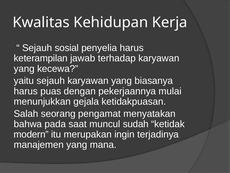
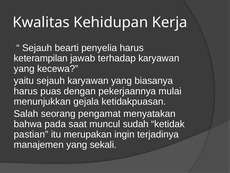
sosial: sosial -> bearti (67, 48)
modern: modern -> pastian (31, 134)
mana: mana -> sekali (103, 144)
